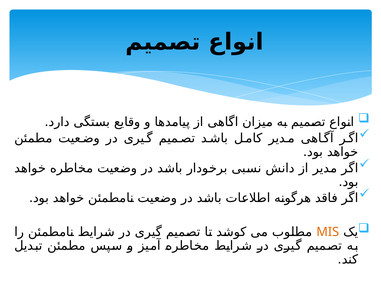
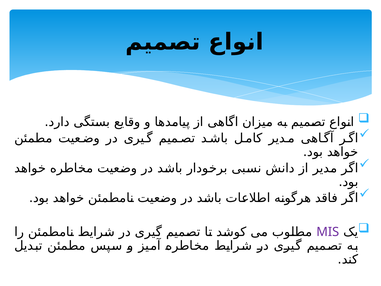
MIS colour: orange -> purple (328, 232)
